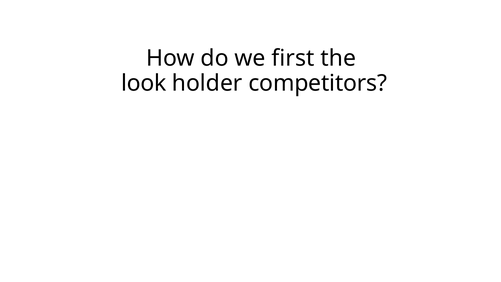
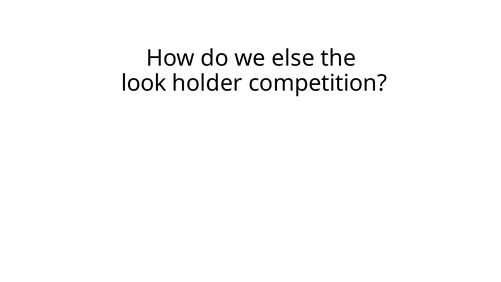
first: first -> else (293, 58)
competitors: competitors -> competition (318, 83)
